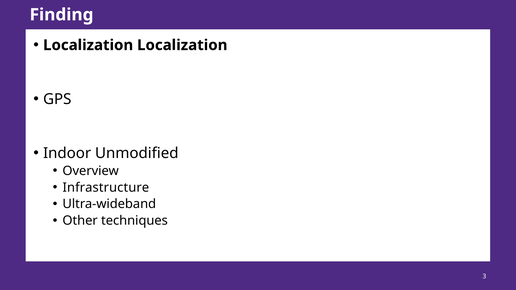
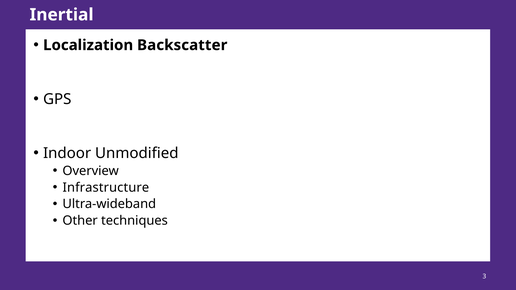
Finding: Finding -> Inertial (62, 15)
Localization Localization: Localization -> Backscatter (182, 45)
